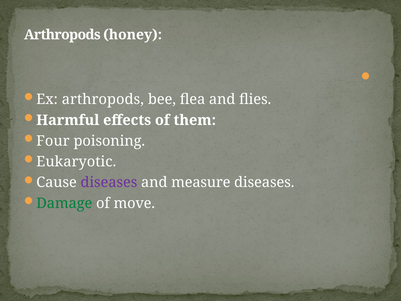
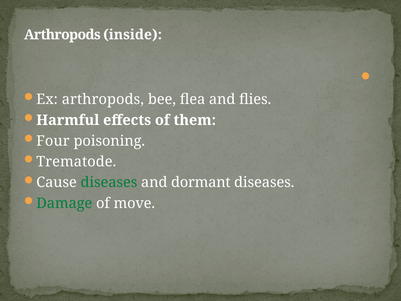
honey: honey -> inside (133, 35)
Eukaryotic: Eukaryotic -> Trematode (76, 162)
diseases colour: purple -> green (109, 182)
measure: measure -> dormant (201, 182)
